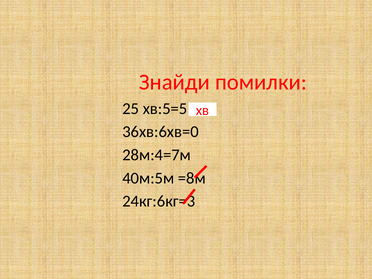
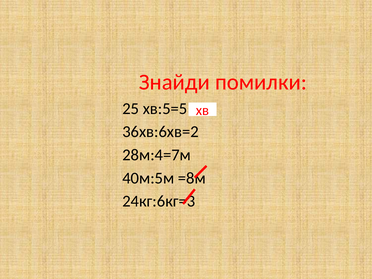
36хв:6хв=0: 36хв:6хв=0 -> 36хв:6хв=2 (160, 132)
